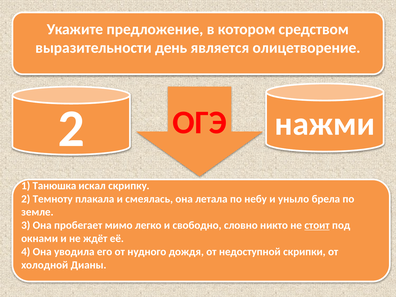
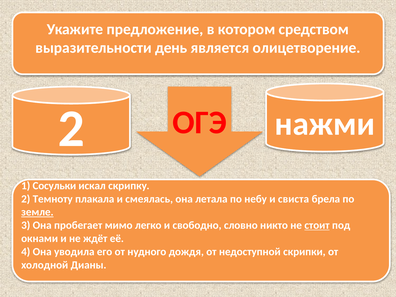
Танюшка: Танюшка -> Сосульки (54, 186)
уныло: уныло -> свиста (294, 199)
земле underline: none -> present (37, 212)
